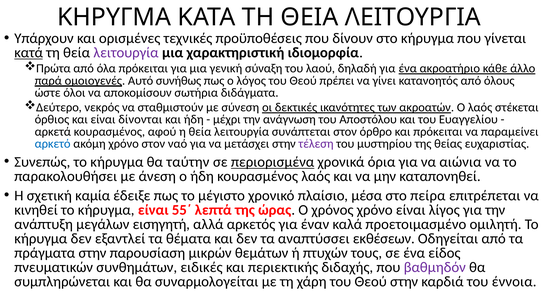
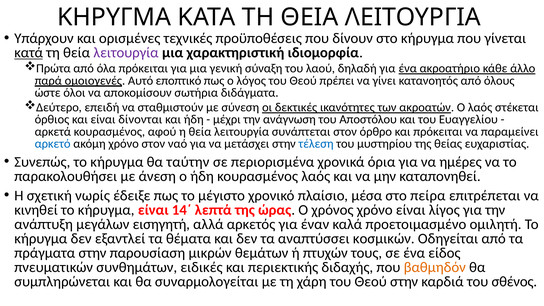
συνήθως: συνήθως -> εποπτικό (179, 81)
νεκρός: νεκρός -> επειδή (102, 107)
τέλεση colour: purple -> blue (316, 144)
περιορισμένα underline: present -> none (273, 162)
αιώνια: αιώνια -> ημέρες (461, 162)
καμία: καμία -> νωρίς (93, 196)
55΄: 55΄ -> 14΄ (182, 210)
εκθέσεων: εκθέσεων -> κοσμικών (384, 239)
βαθμηδόν colour: purple -> orange (435, 267)
έννοια: έννοια -> σθένος (514, 282)
